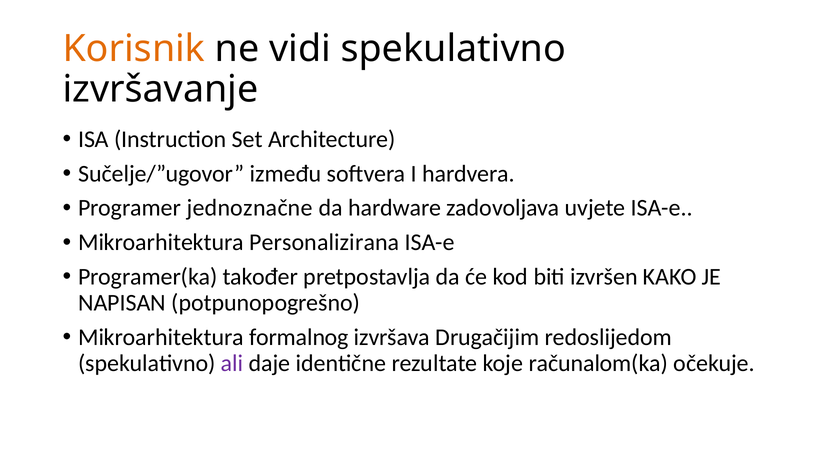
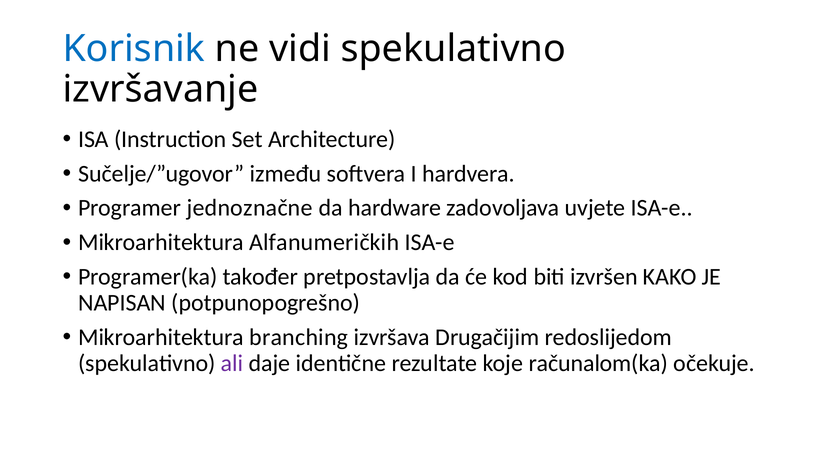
Korisnik colour: orange -> blue (134, 49)
Personalizirana: Personalizirana -> Alfanumeričkih (324, 242)
formalnog: formalnog -> branching (299, 337)
